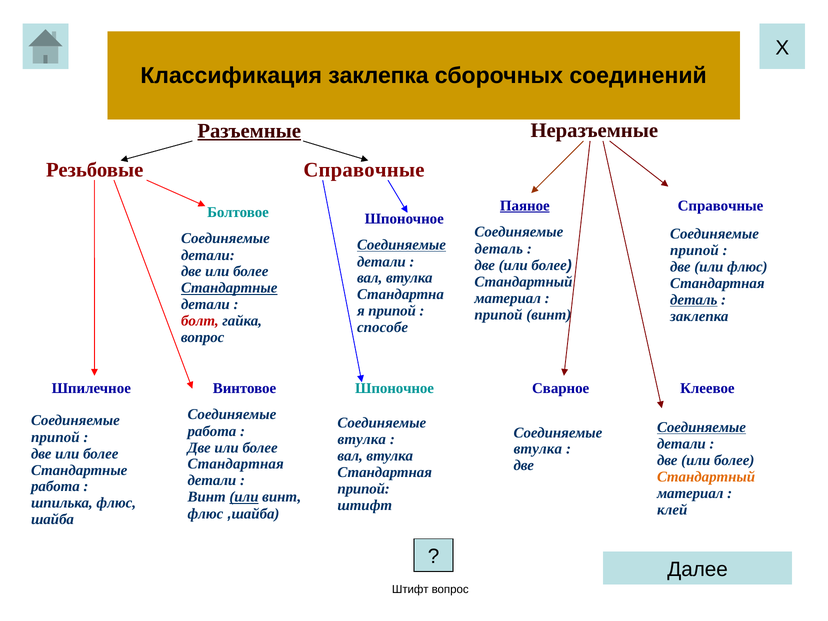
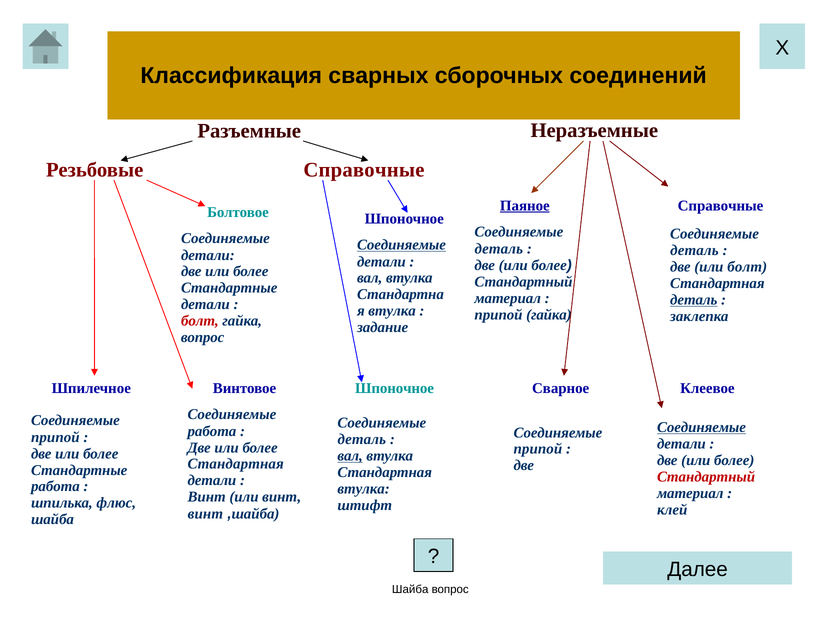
Классификация заклепка: заклепка -> сварных (378, 76)
Разъемные underline: present -> none (249, 131)
припой: припой -> деталь (694, 251)
или флюс: флюс -> болт (747, 267)
Стандартные underline: present -> none (229, 288)
припой: припой -> втулка (392, 311)
припой винт: винт -> гайка (549, 315)
способе: способе -> задание (383, 327)
втулка: втулка -> деталь (362, 439)
втулка: втулка -> припой (538, 449)
вал underline: none -> present (350, 456)
Стандартный colour: orange -> red (706, 477)
припой: припой -> втулка (364, 489)
или underline: present -> none (244, 497)
флюс: флюс -> винт (205, 514)
Штифт: Штифт -> Шайба (410, 590)
